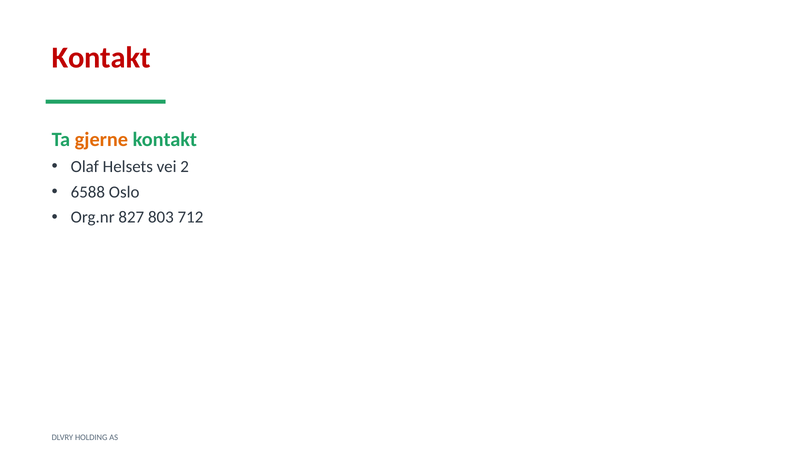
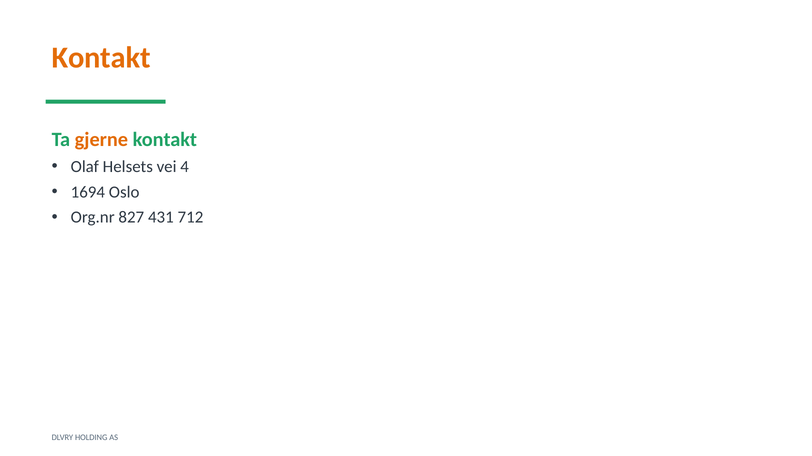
Kontakt colour: red -> orange (101, 58)
2: 2 -> 4 (185, 167)
6588: 6588 -> 1694 (88, 192)
803: 803 -> 431 (161, 218)
